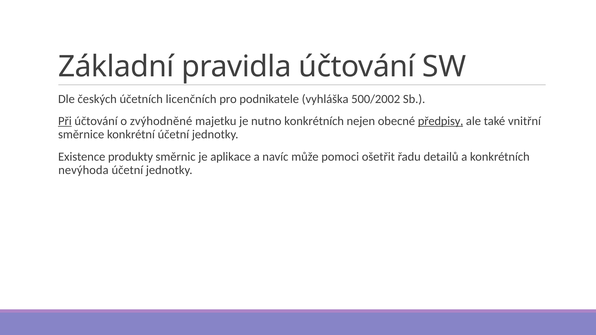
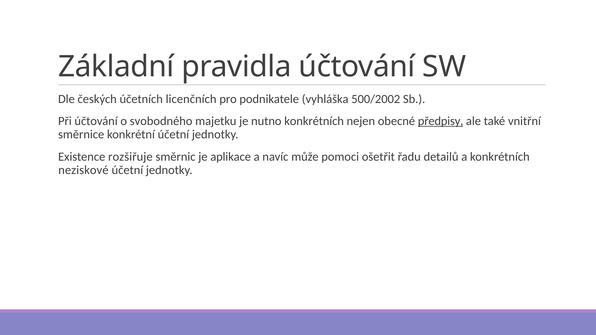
Při underline: present -> none (65, 121)
zvýhodněné: zvýhodněné -> svobodného (161, 121)
produkty: produkty -> rozšiřuje (130, 157)
nevýhoda: nevýhoda -> neziskové (83, 170)
